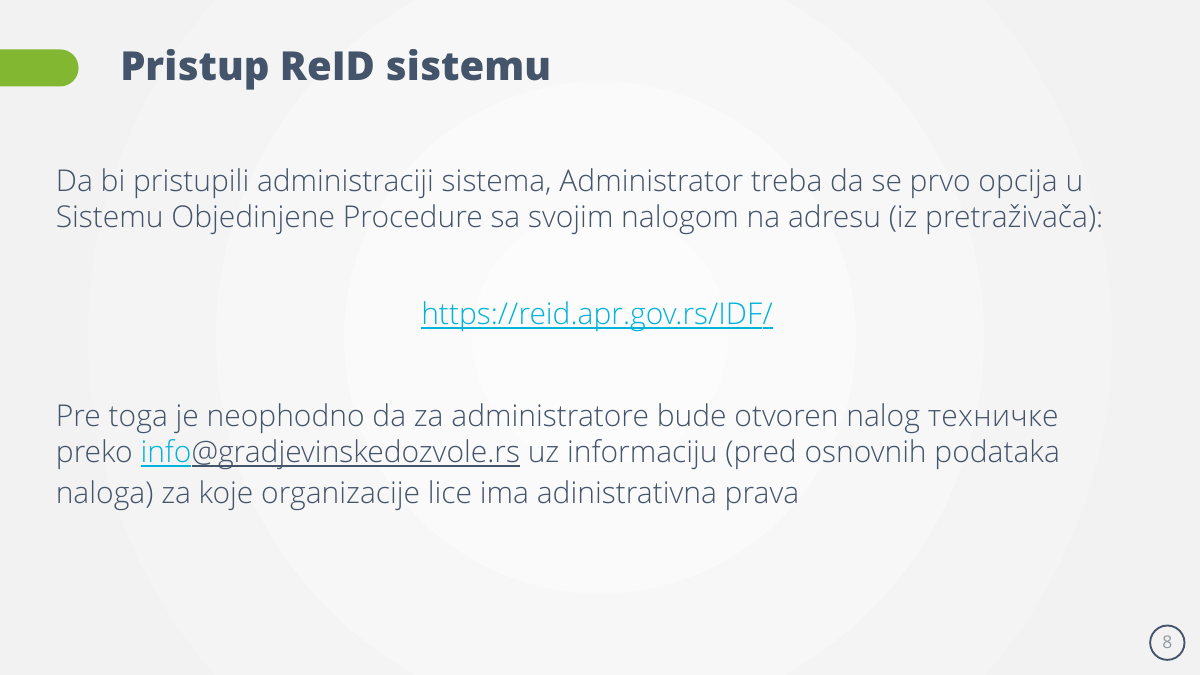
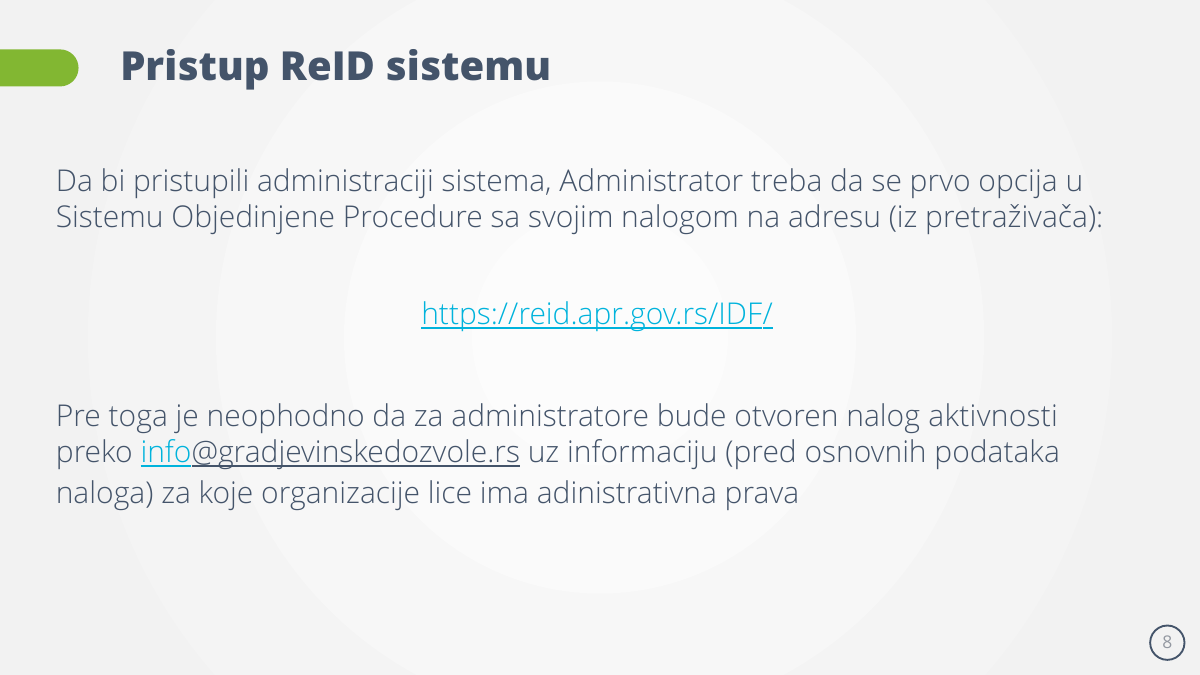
техничке: техничке -> aktivnosti (993, 417)
